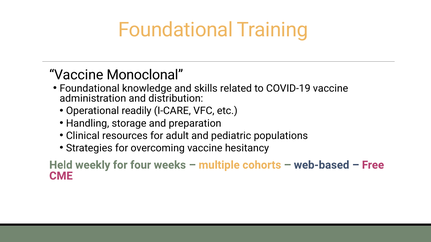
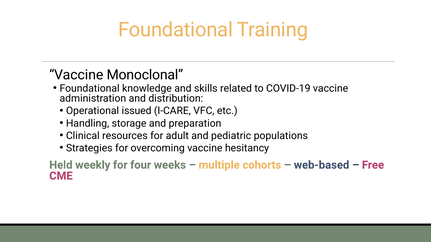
readily: readily -> issued (137, 111)
